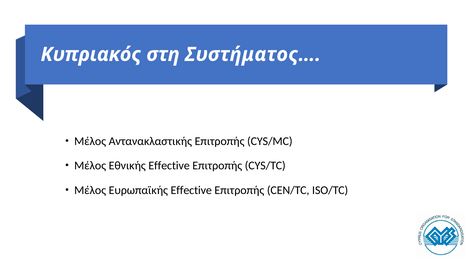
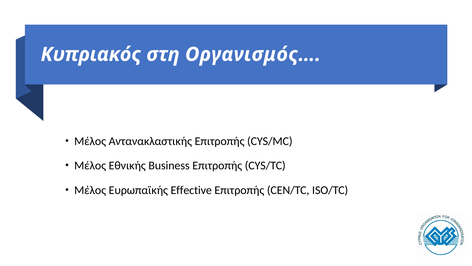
Συστήματος…: Συστήματος… -> Οργανισμός… (253, 54)
Εθνικής Effective: Effective -> Business (169, 165)
